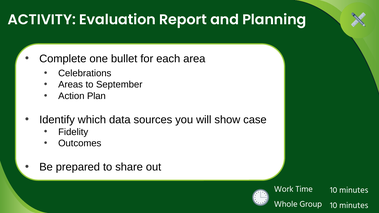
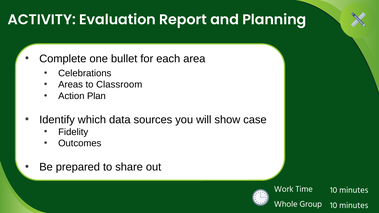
September: September -> Classroom (119, 85)
